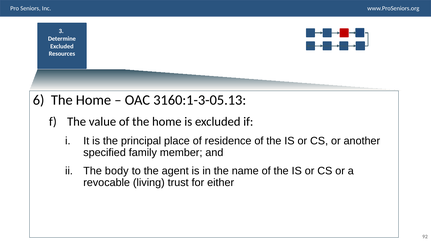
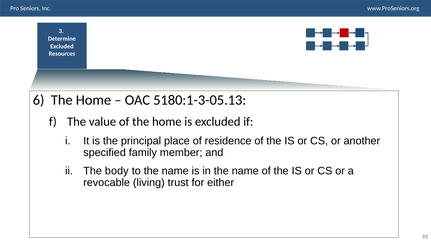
3160:1-3-05.13: 3160:1-3-05.13 -> 5180:1-3-05.13 (200, 100)
to the agent: agent -> name (175, 171)
